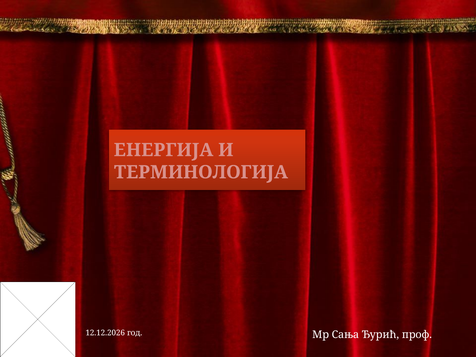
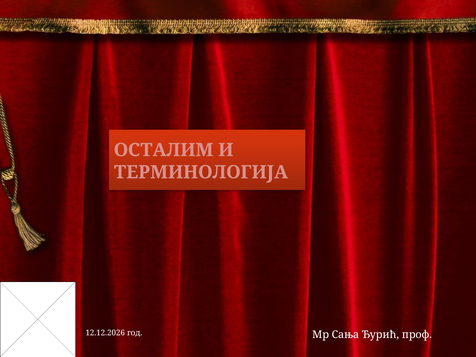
ЕНЕРГИЈА: ЕНЕРГИЈА -> ОСТАЛИМ (164, 150)
